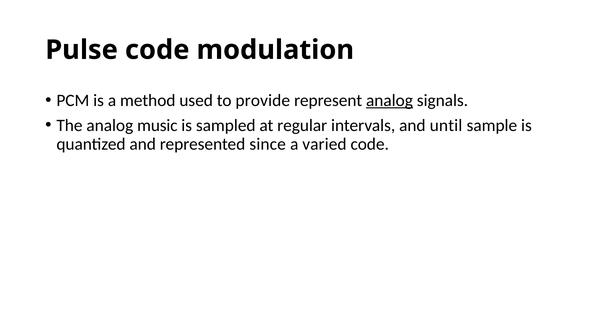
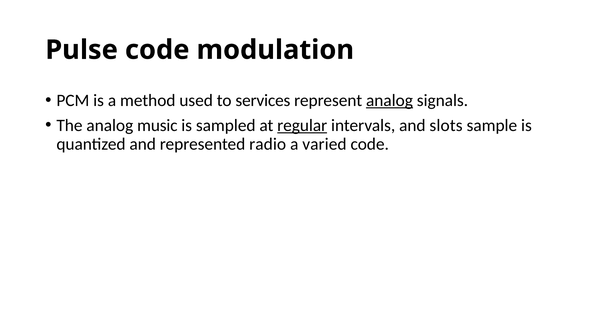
provide: provide -> services (263, 100)
regular underline: none -> present (302, 125)
until: until -> slots (446, 125)
since: since -> radio (268, 144)
